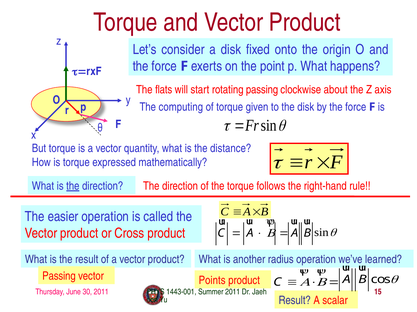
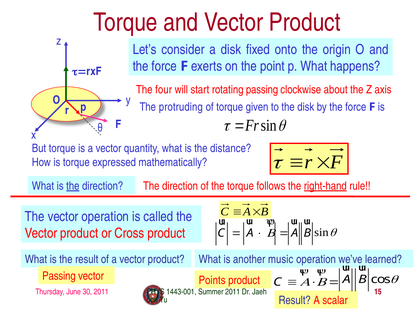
flats: flats -> four (164, 90)
computing: computing -> protruding (181, 107)
right-hand underline: none -> present (325, 186)
easier: easier -> vector (63, 217)
radius: radius -> music (281, 260)
